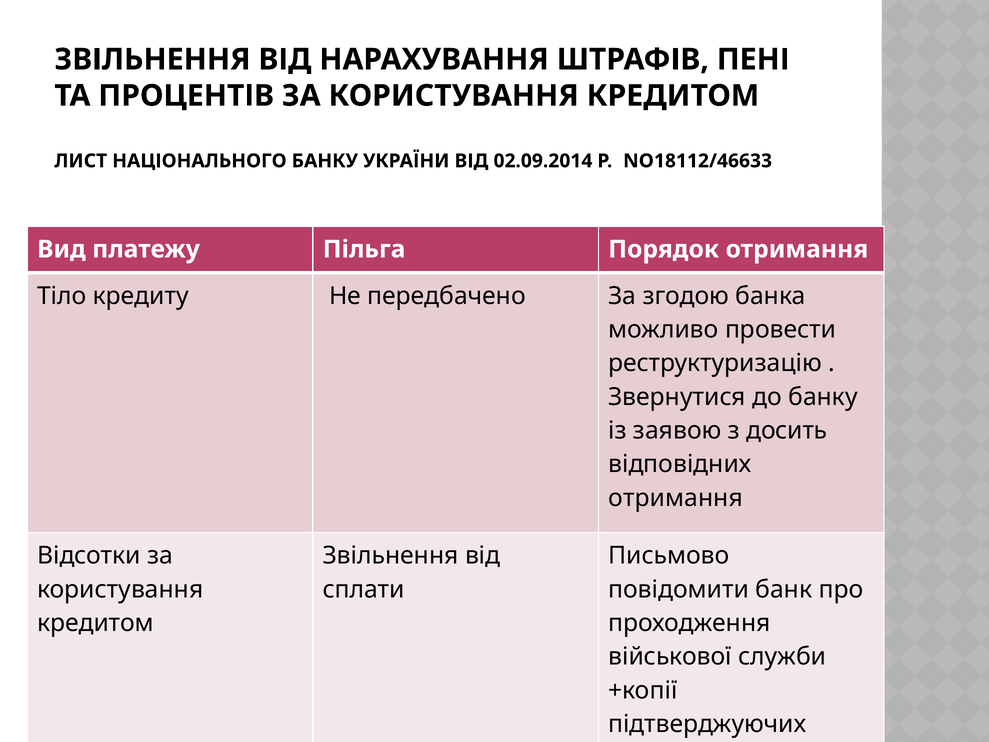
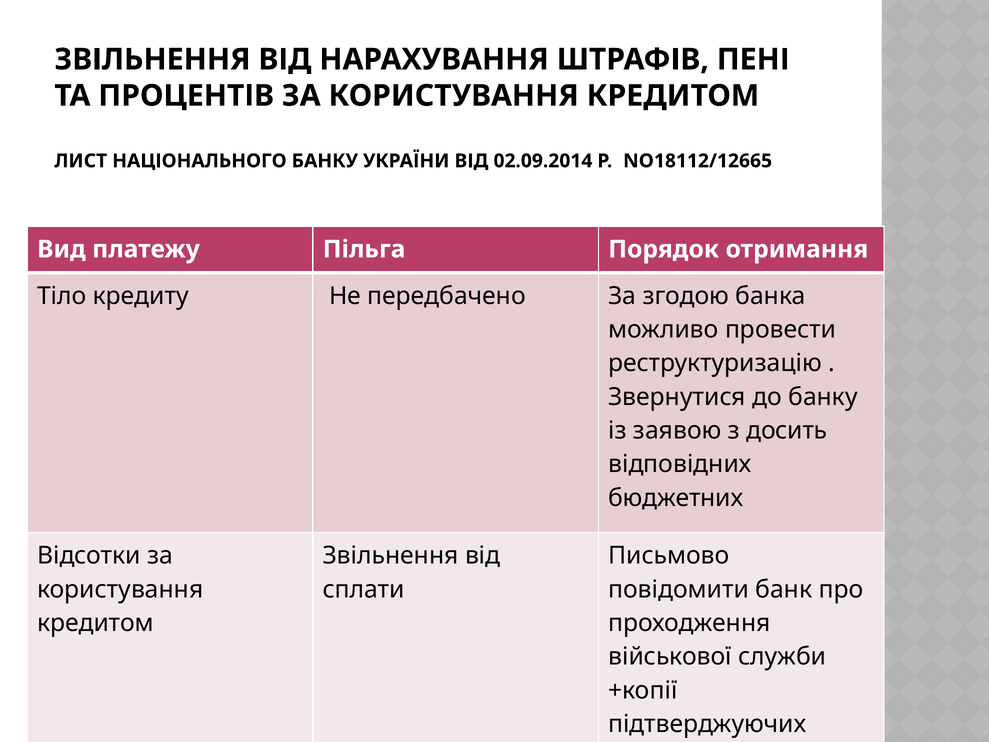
NO18112/46633: NO18112/46633 -> NO18112/12665 (698, 161)
отримання: отримання -> бюджетних (676, 498)
